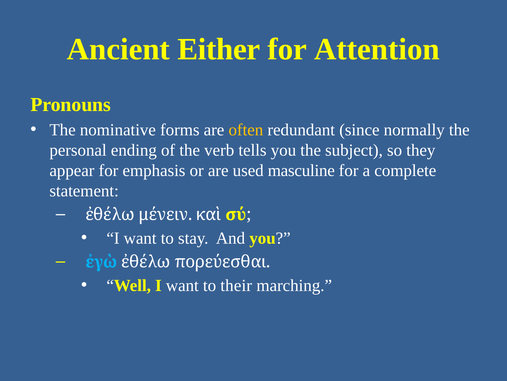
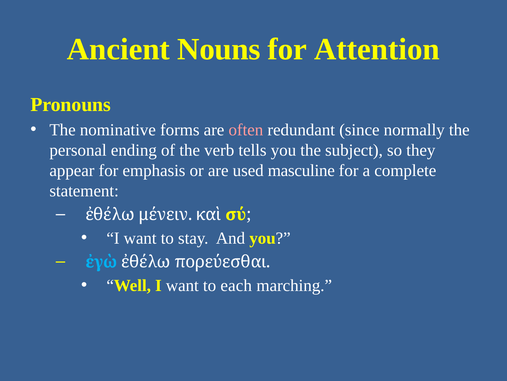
Either: Either -> Nouns (219, 49)
often colour: yellow -> pink (246, 130)
their: their -> each (236, 285)
